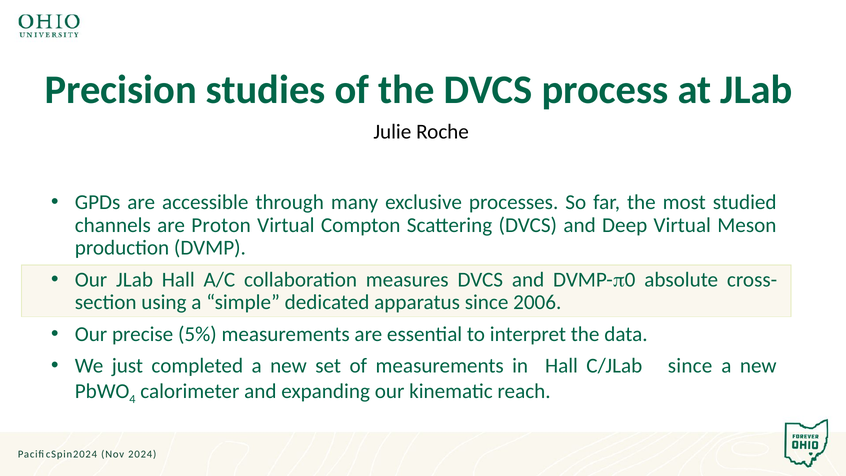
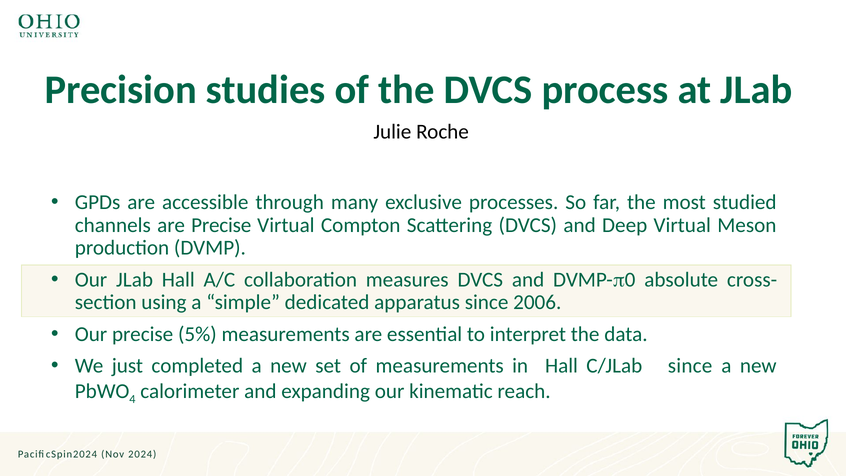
are Proton: Proton -> Precise (221, 225)
